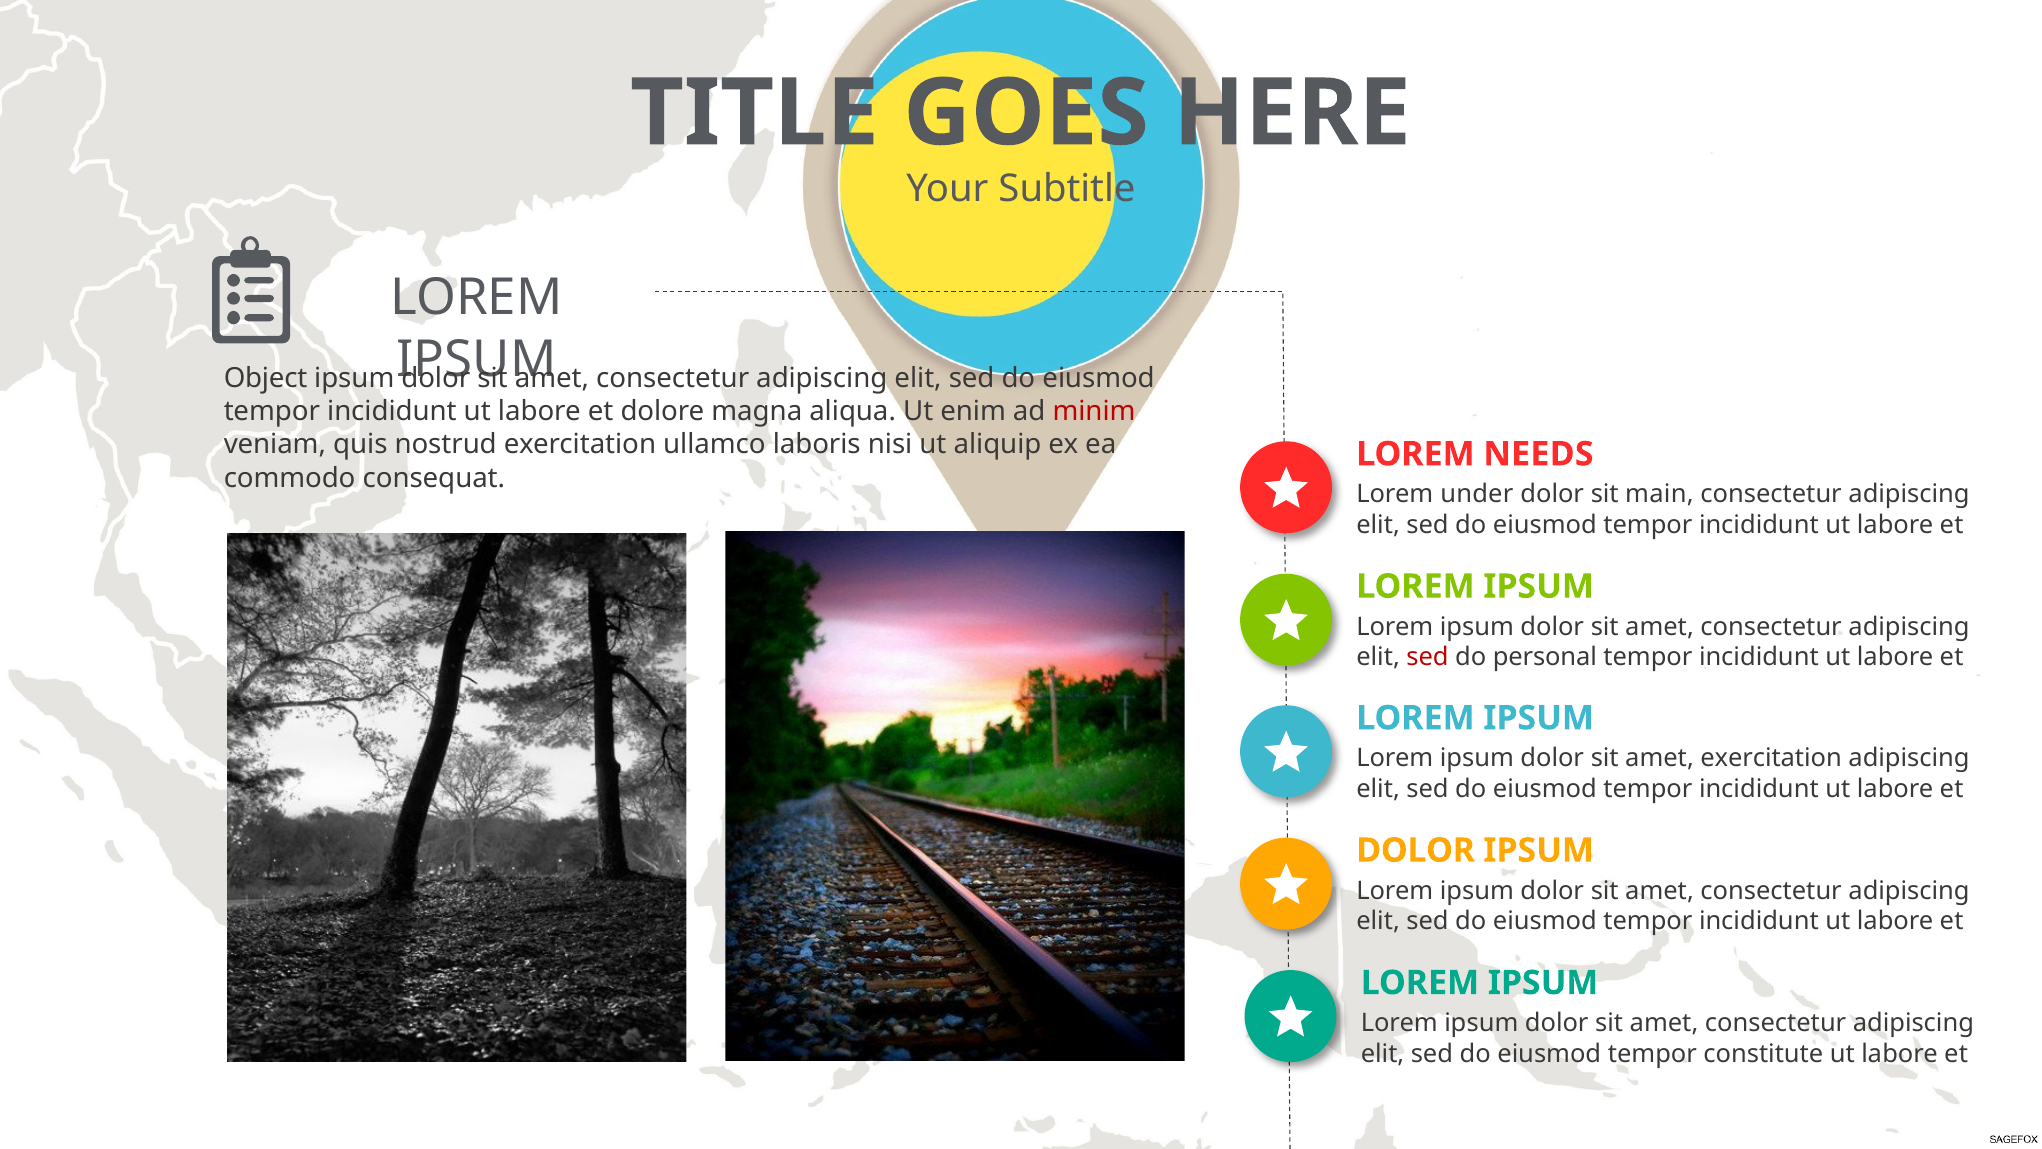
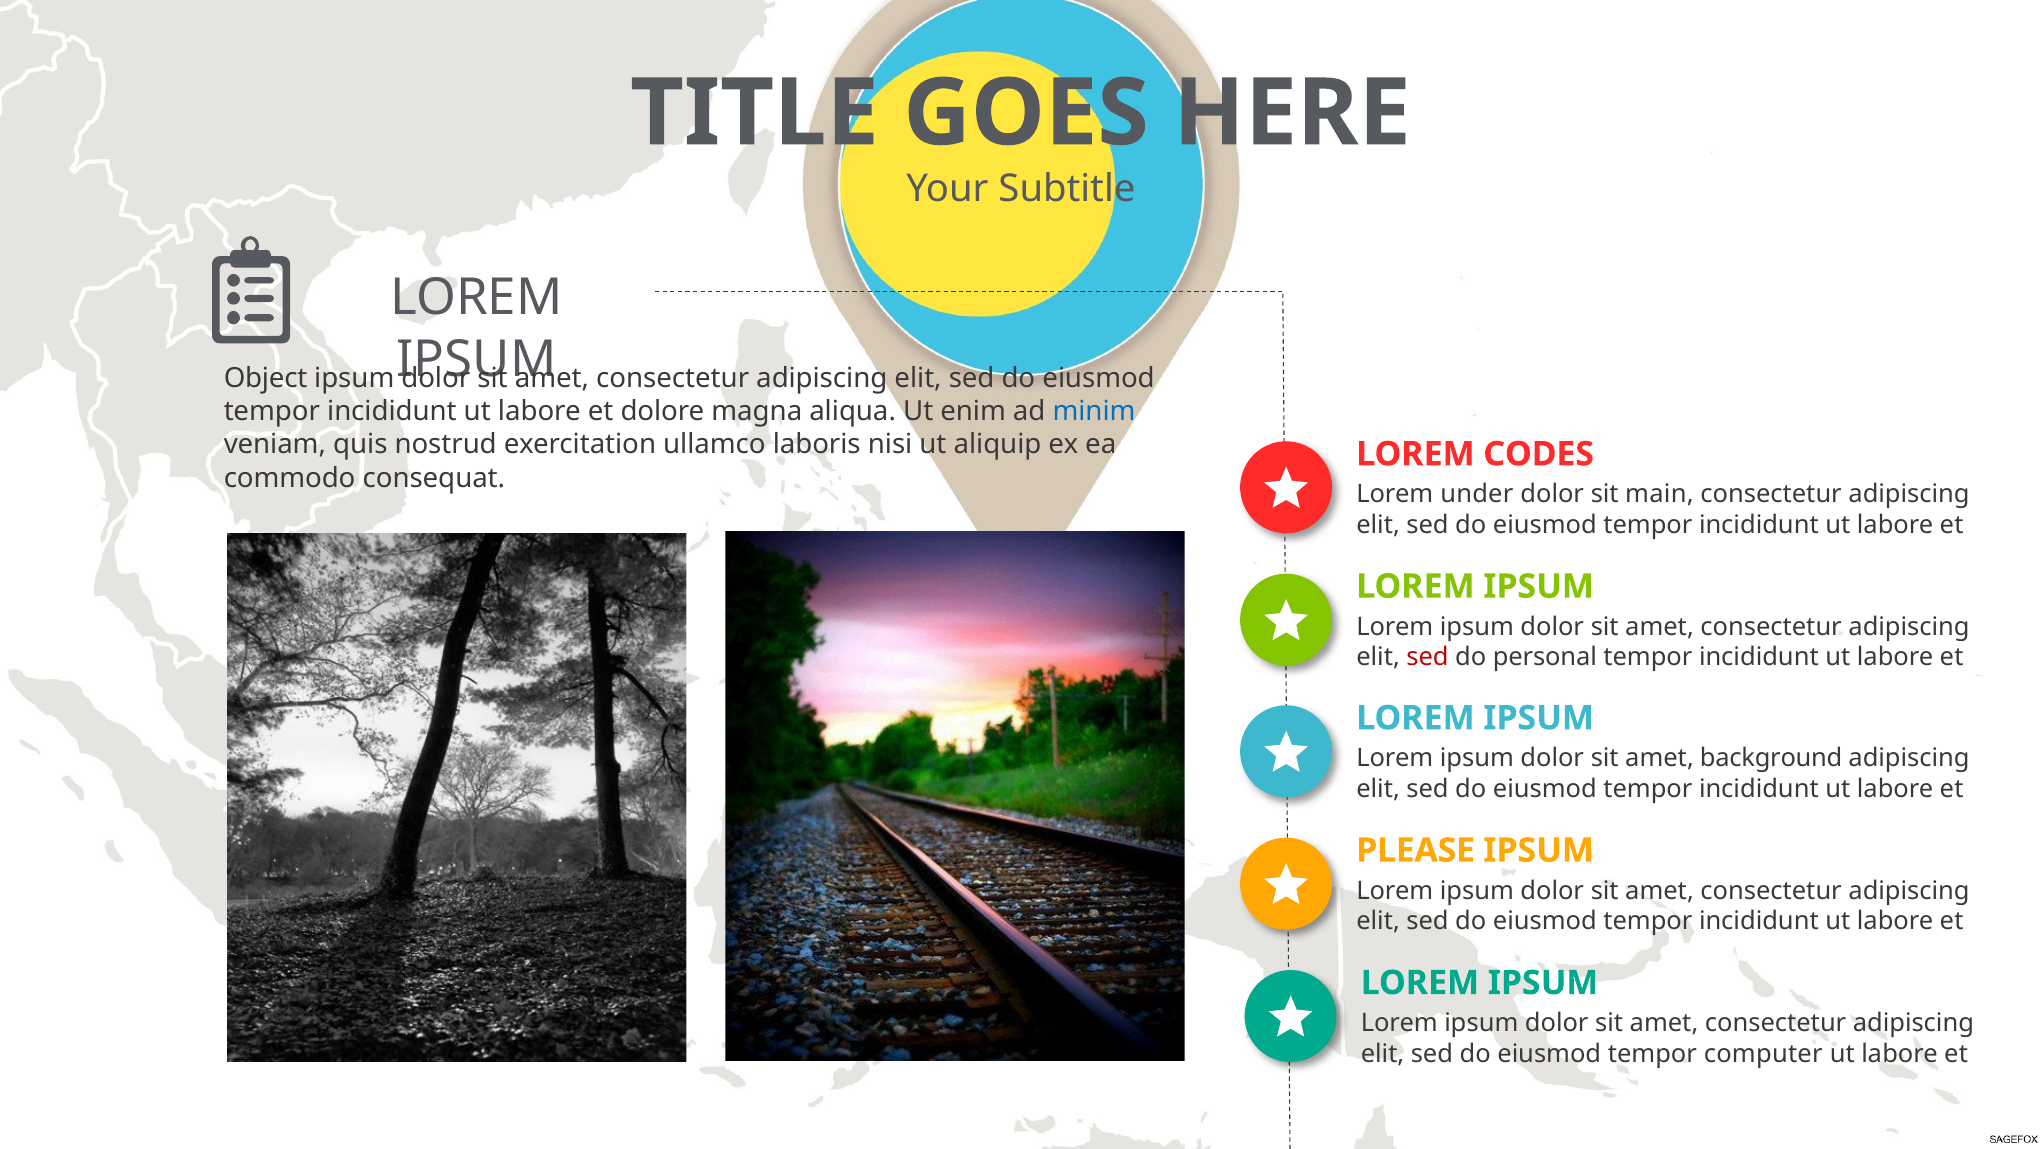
minim colour: red -> blue (1094, 411)
NEEDS: NEEDS -> CODES (1539, 454)
amet exercitation: exercitation -> background (1771, 758)
DOLOR: DOLOR -> PLEASE (1416, 850)
constitute: constitute -> computer (1763, 1053)
